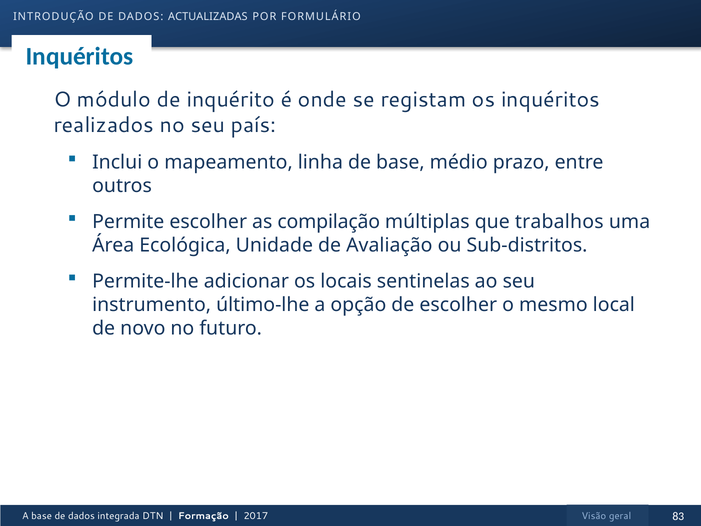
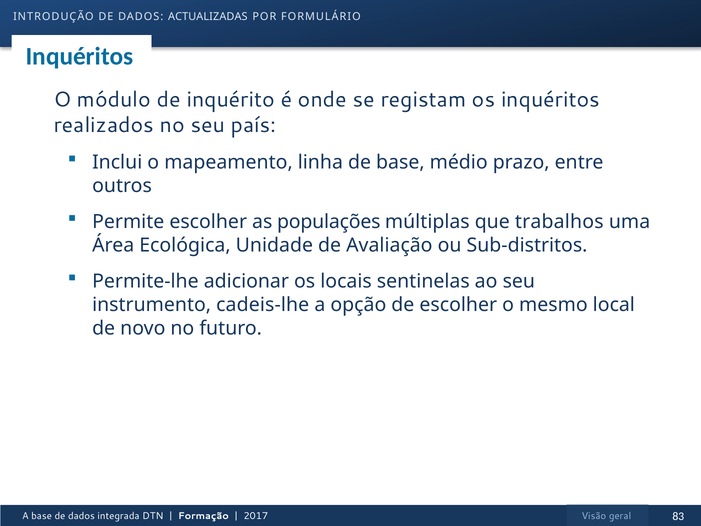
compilação: compilação -> populações (329, 222)
último-lhe: último-lhe -> cadeis-lhe (263, 305)
